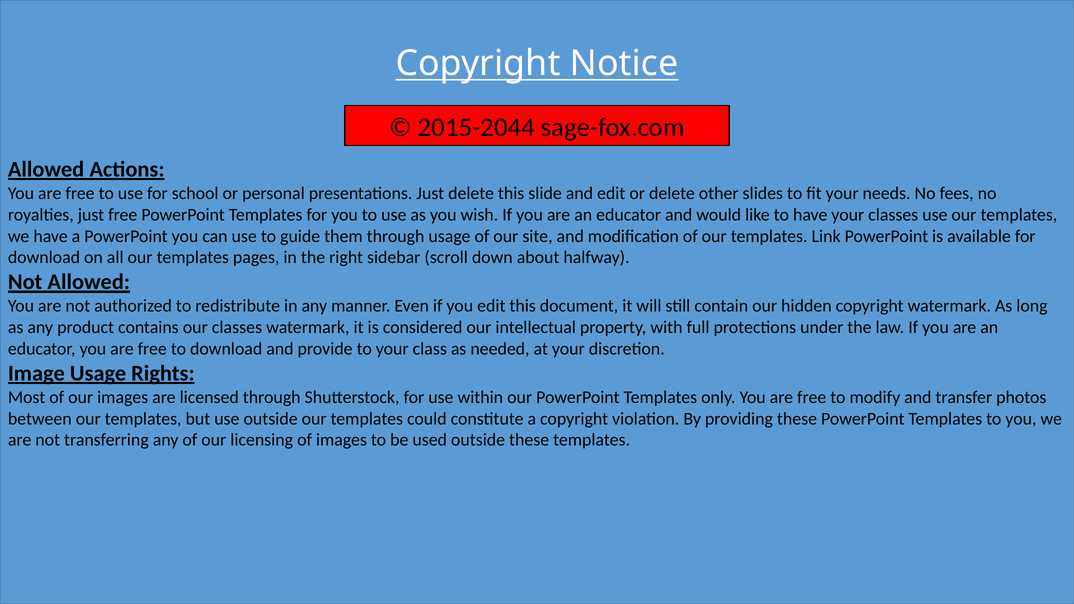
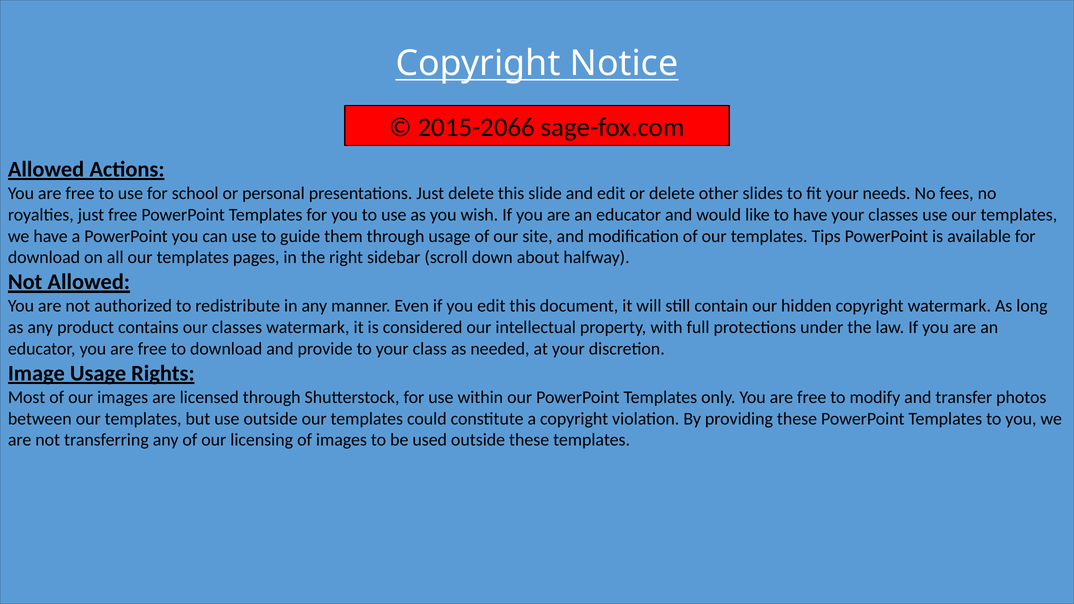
2015-2044: 2015-2044 -> 2015-2066 (476, 127)
Link: Link -> Tips (826, 236)
